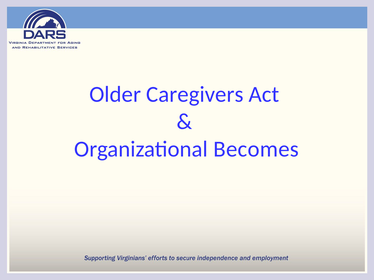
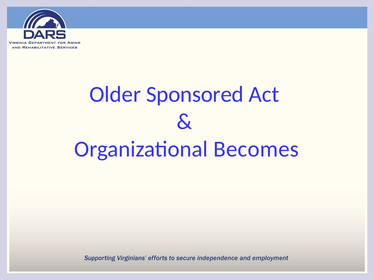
Caregivers: Caregivers -> Sponsored (195, 94)
